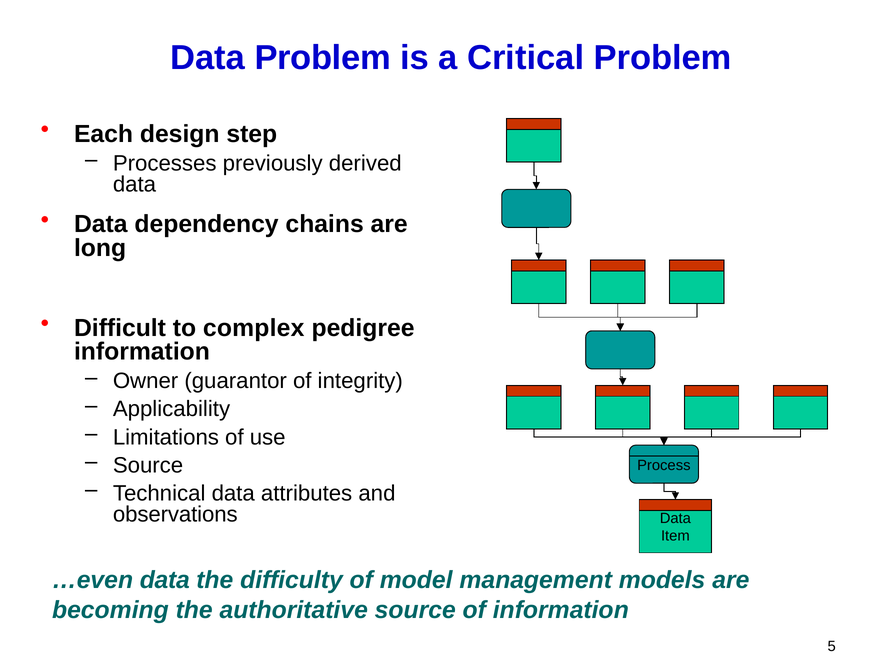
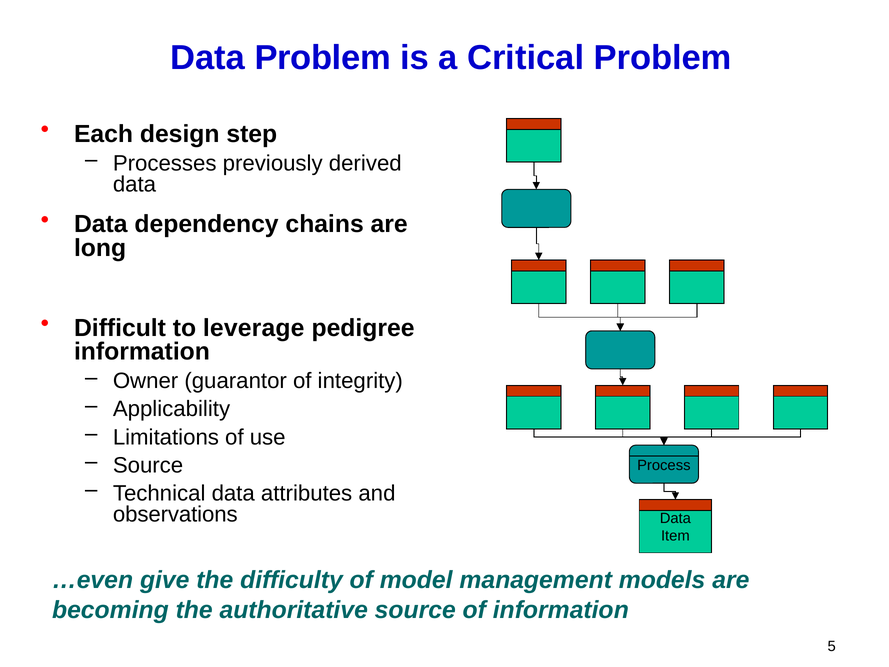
complex: complex -> leverage (254, 328)
…even data: data -> give (165, 580)
